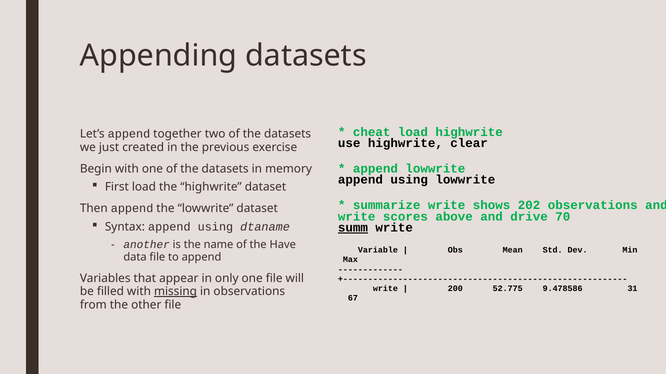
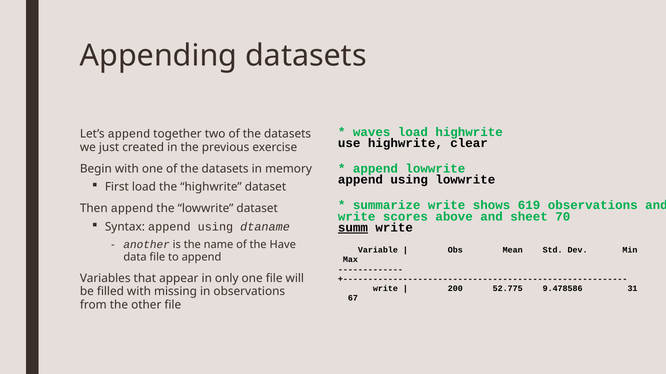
cheat: cheat -> waves (372, 132)
202: 202 -> 619 (529, 205)
drive: drive -> sheet (529, 217)
missing underline: present -> none (175, 292)
